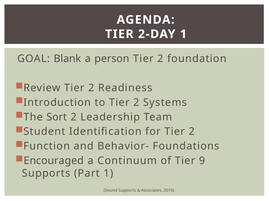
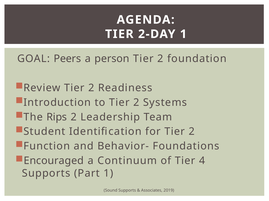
Blank: Blank -> Peers (67, 59)
Sort: Sort -> Rips (57, 117)
9: 9 -> 4 (202, 161)
